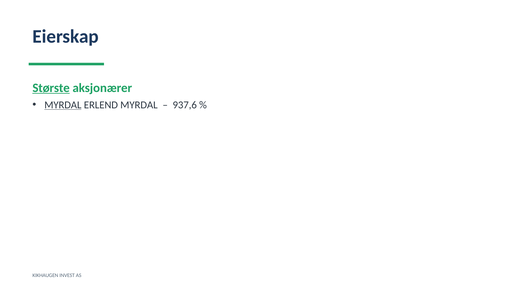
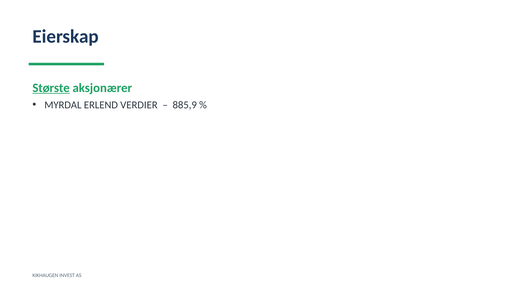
MYRDAL underline: present -> none (63, 105)
ERLEND MYRDAL: MYRDAL -> VERDIER (139, 105)
937,6: 937,6 -> 885,9 (185, 105)
